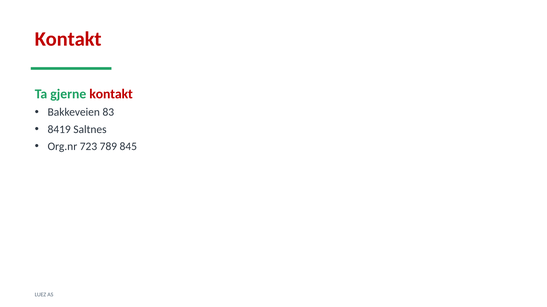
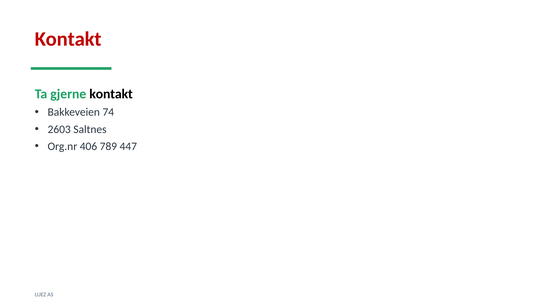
kontakt colour: red -> black (111, 94)
83: 83 -> 74 (108, 112)
8419: 8419 -> 2603 (59, 130)
723: 723 -> 406 (88, 147)
845: 845 -> 447 (128, 147)
